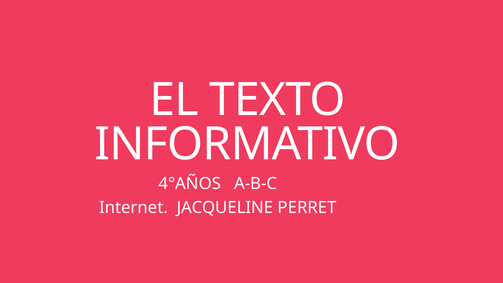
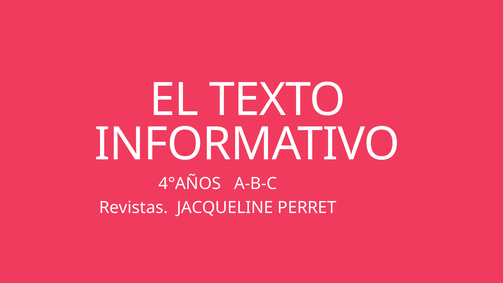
Internet: Internet -> Revistas (134, 208)
